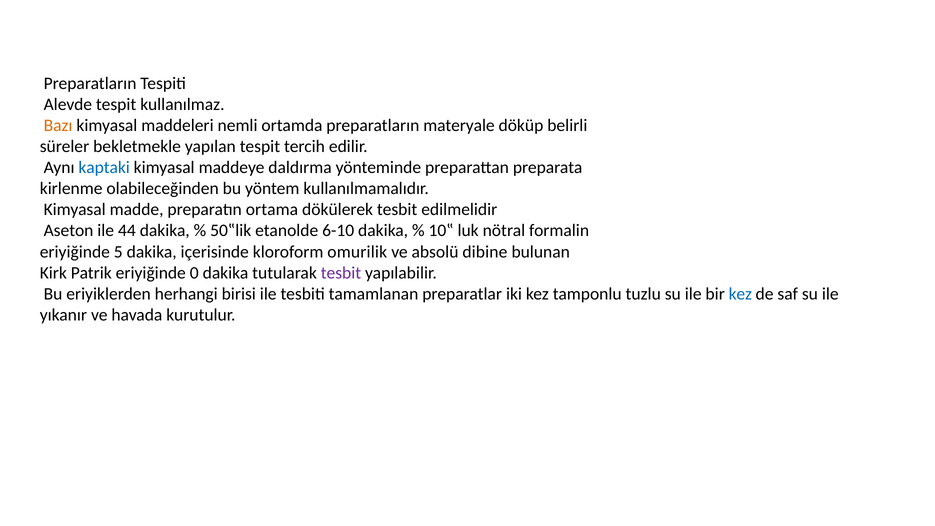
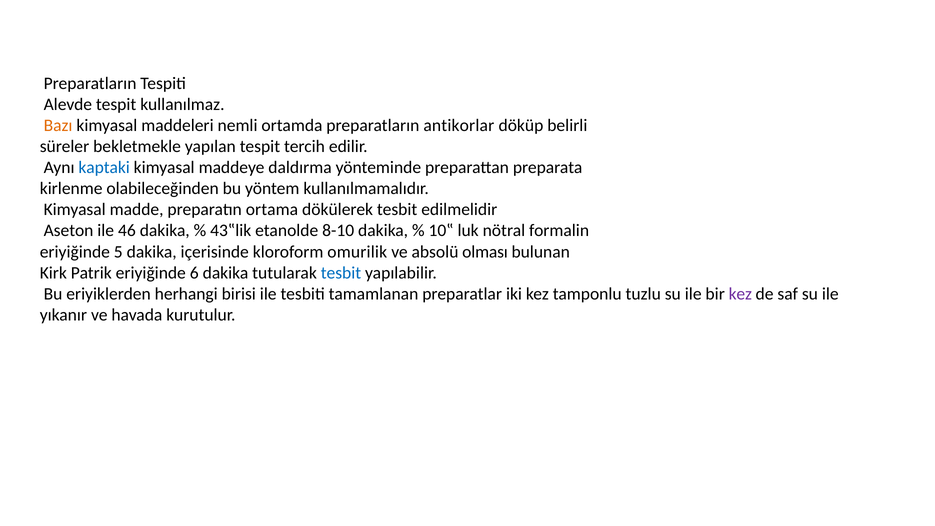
materyale: materyale -> antikorlar (459, 125)
44: 44 -> 46 (127, 231)
50‟lik: 50‟lik -> 43‟lik (231, 231)
6-10: 6-10 -> 8-10 (338, 231)
dibine: dibine -> olması (485, 252)
0: 0 -> 6 (194, 273)
tesbit colour: purple -> blue (341, 273)
kez colour: blue -> purple (740, 294)
